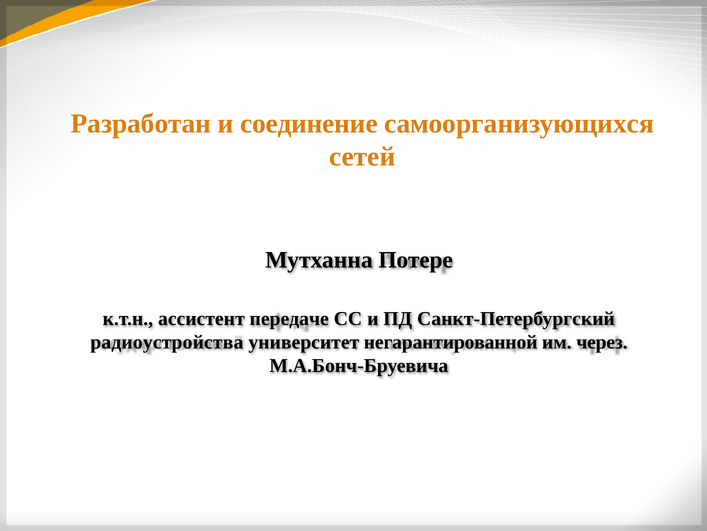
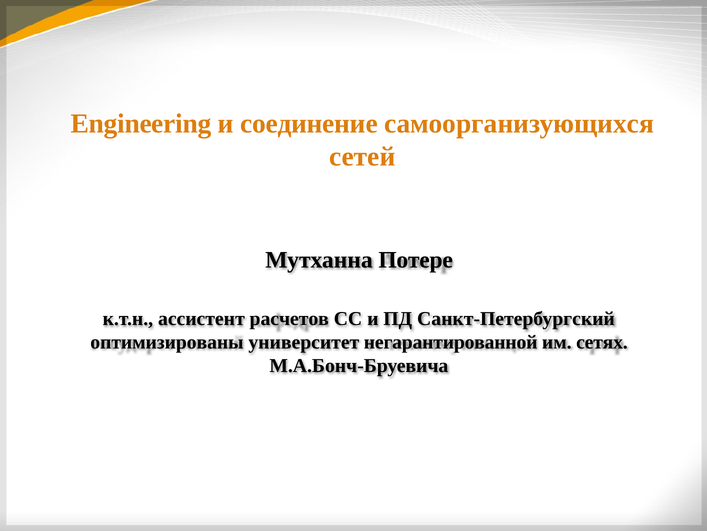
Разработан: Разработан -> Engineering (141, 124)
передаче: передаче -> расчетов (289, 318)
радиоустройства: радиоустройства -> оптимизированы (167, 342)
через: через -> сетях (602, 342)
